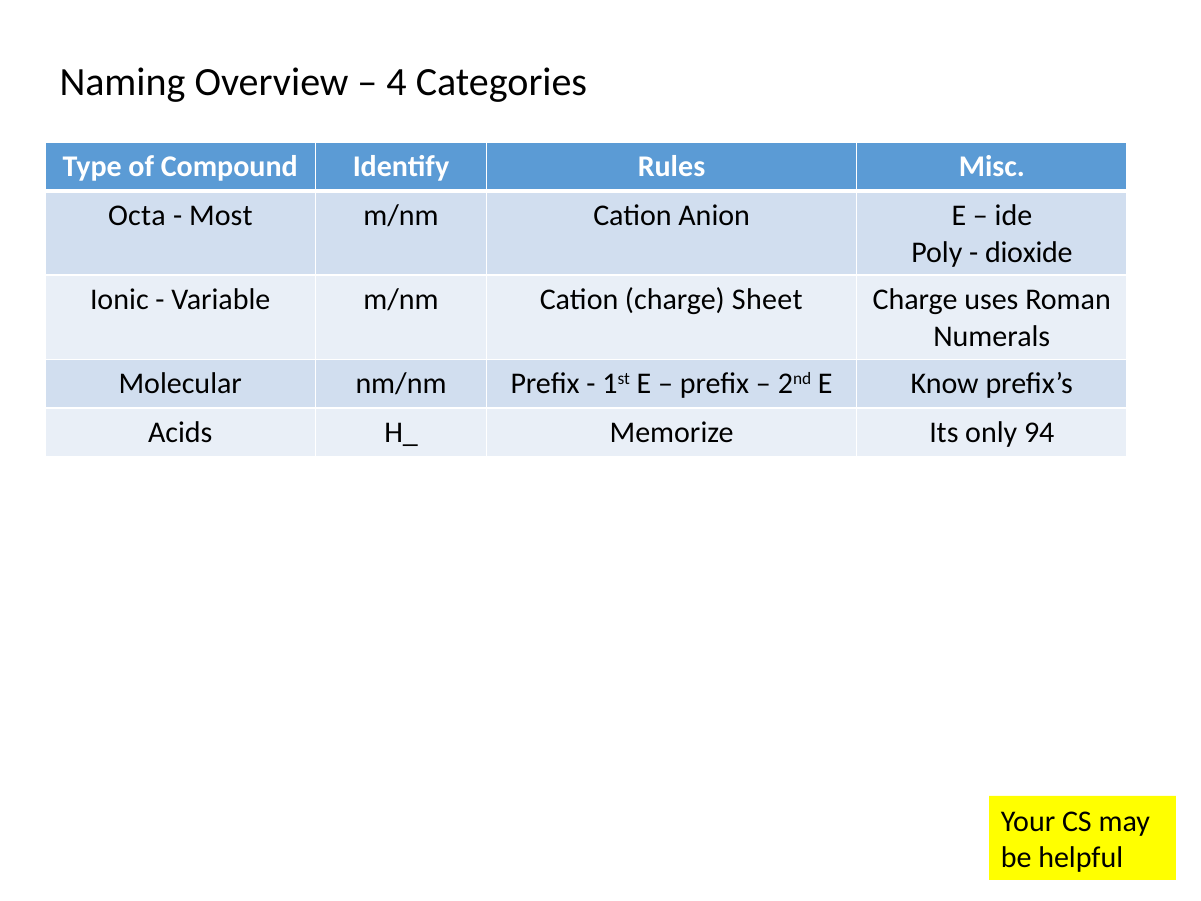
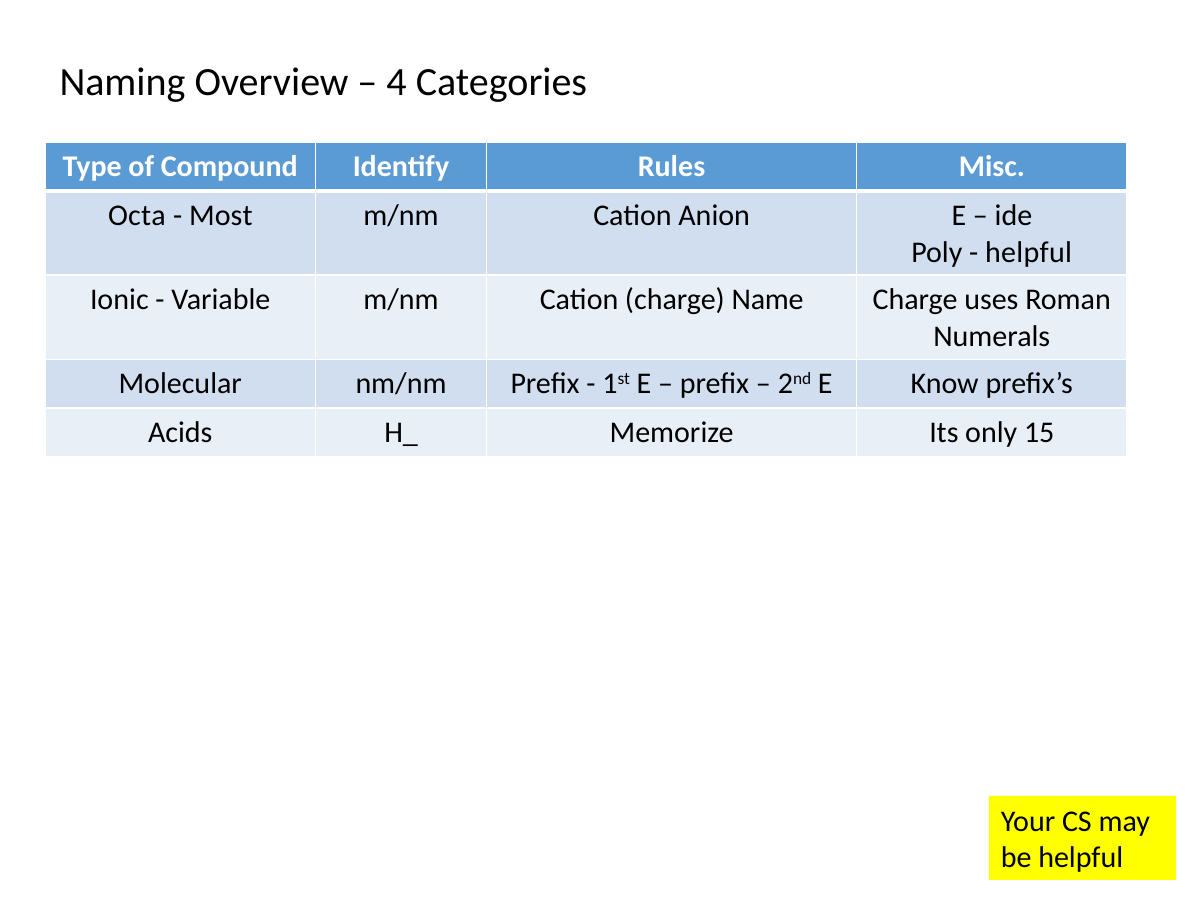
dioxide: dioxide -> helpful (1029, 252)
Sheet: Sheet -> Name (768, 300)
94: 94 -> 15 (1039, 433)
